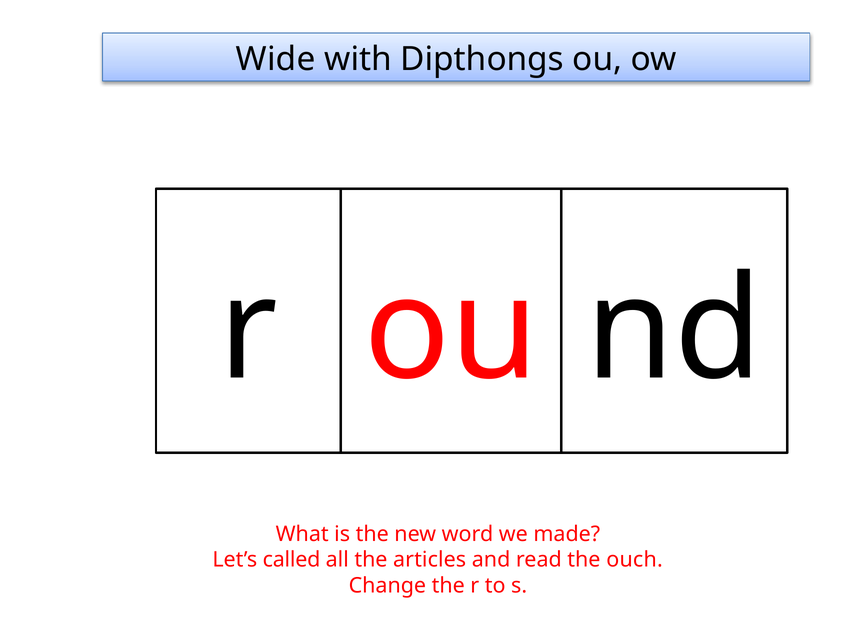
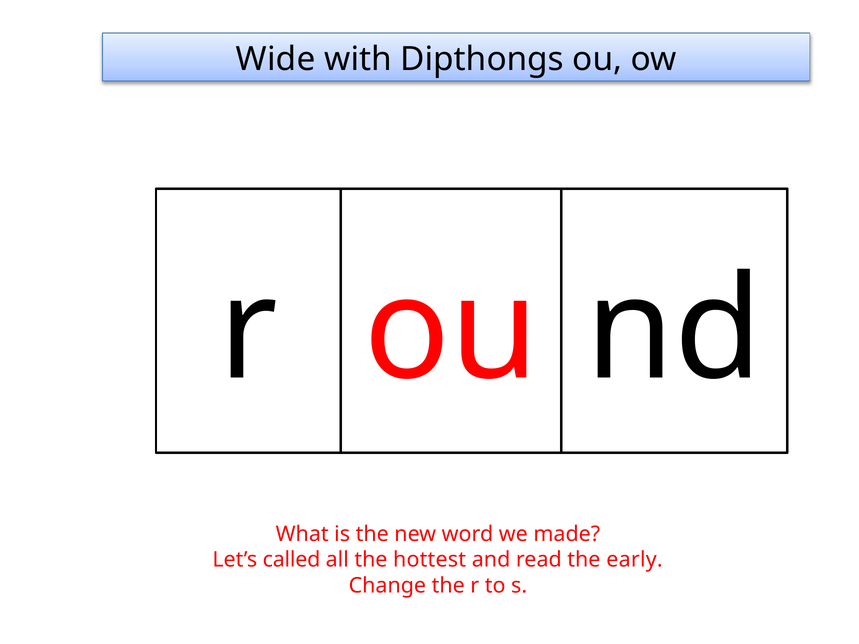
articles: articles -> hottest (430, 560)
ouch: ouch -> early (635, 560)
